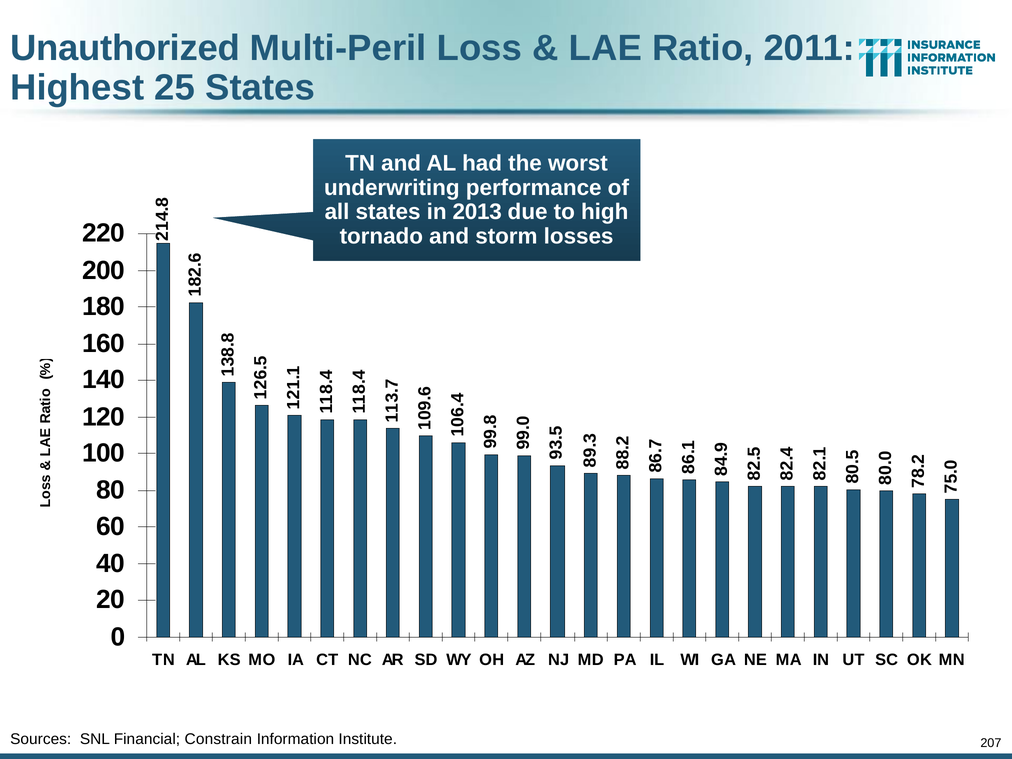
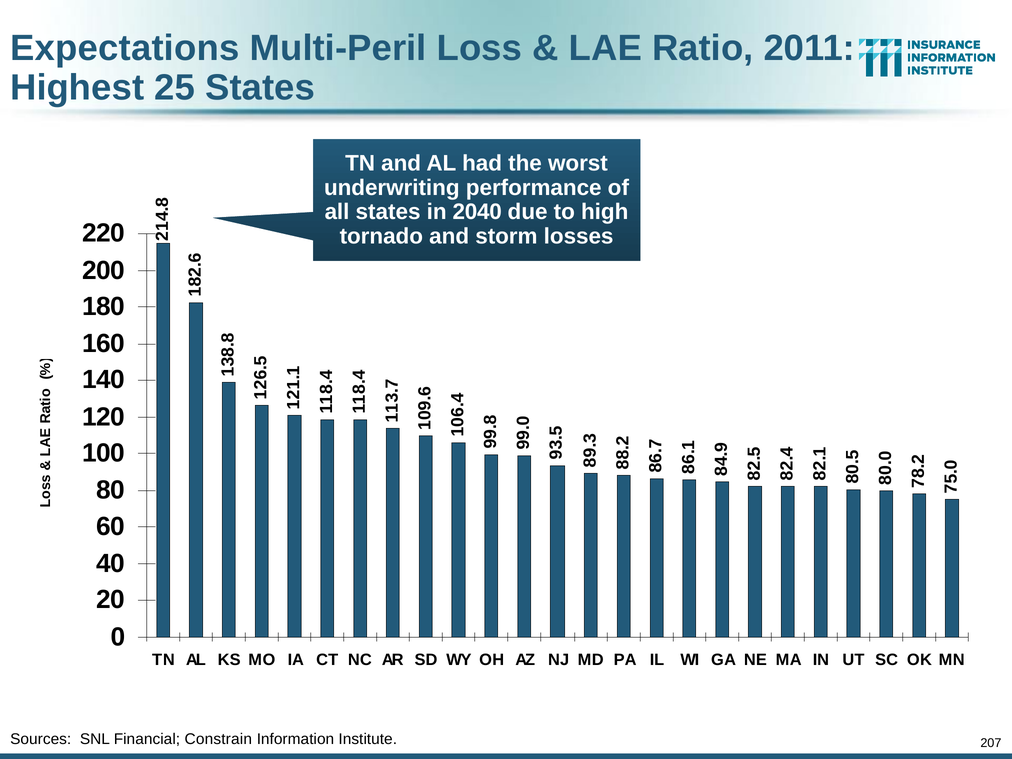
Unauthorized: Unauthorized -> Expectations (125, 48)
2013: 2013 -> 2040 (477, 212)
